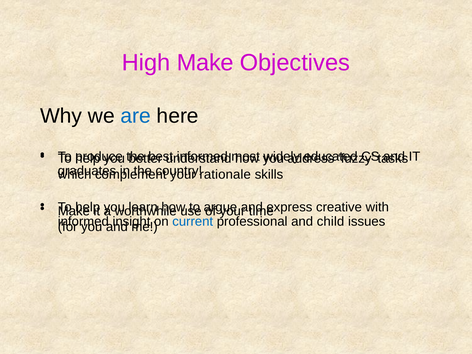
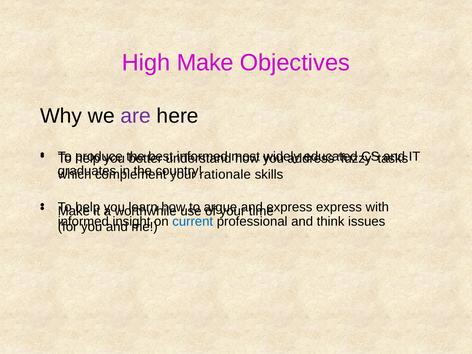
are colour: blue -> purple (136, 116)
express creative: creative -> express (339, 207)
child: child -> think (331, 221)
